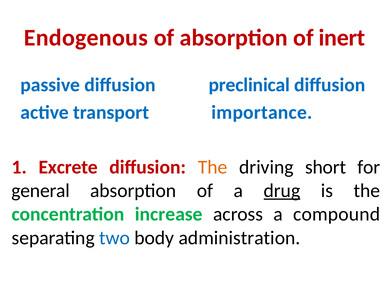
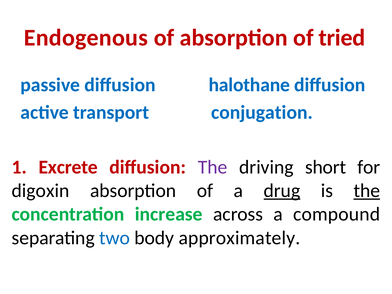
inert: inert -> tried (342, 38)
preclinical: preclinical -> halothane (249, 85)
importance: importance -> conjugation (262, 112)
The colour: orange -> purple (213, 167)
general: general -> digoxin (41, 191)
the underline: none -> present (367, 191)
administration: administration -> approximately (239, 238)
